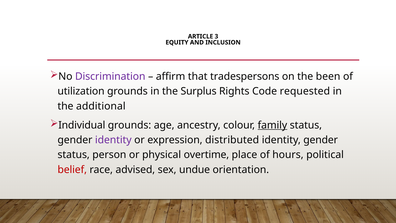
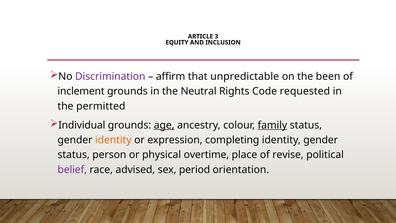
tradespersons: tradespersons -> unpredictable (245, 76)
utilization: utilization -> inclement (81, 91)
Surplus: Surplus -> Neutral (199, 91)
additional: additional -> permitted (101, 106)
age underline: none -> present (164, 125)
identity colour: purple -> orange (113, 140)
distributed: distributed -> completing (232, 140)
hours: hours -> revise (288, 155)
belief colour: red -> purple (72, 169)
undue: undue -> period (195, 169)
